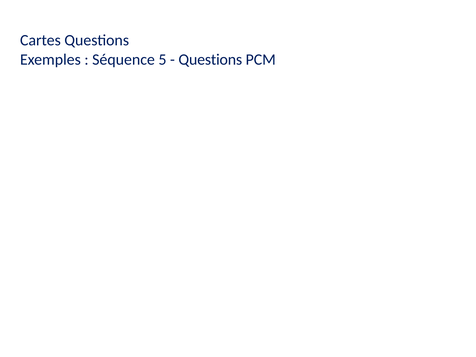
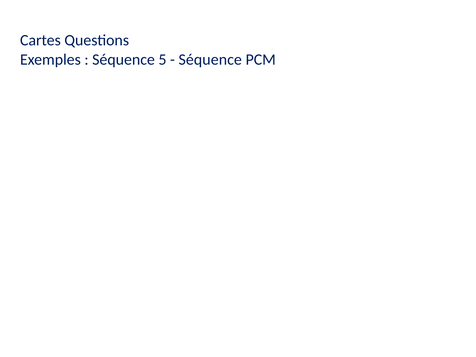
Questions: Questions -> Séquence (210, 59)
